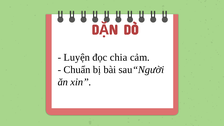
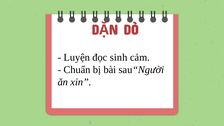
chia: chia -> sinh (119, 57)
